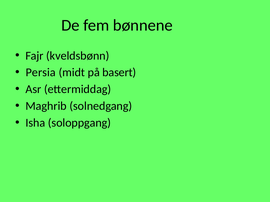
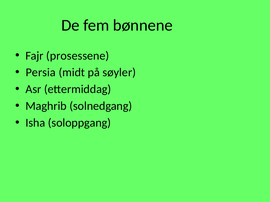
kveldsbønn: kveldsbønn -> prosessene (78, 56)
basert: basert -> søyler (119, 73)
